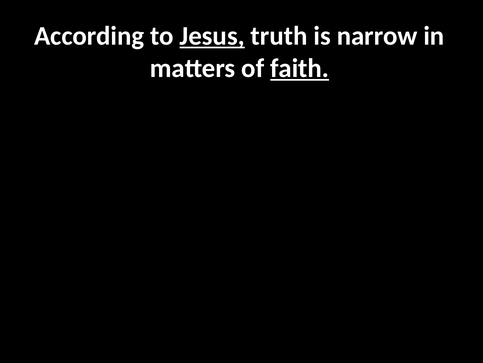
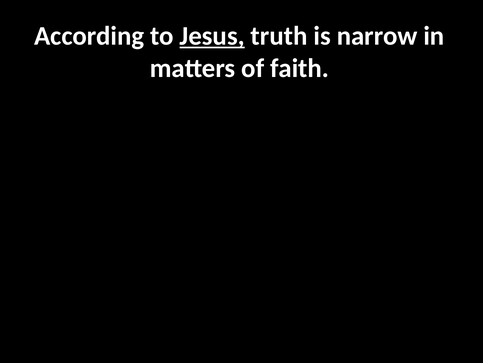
faith underline: present -> none (300, 68)
